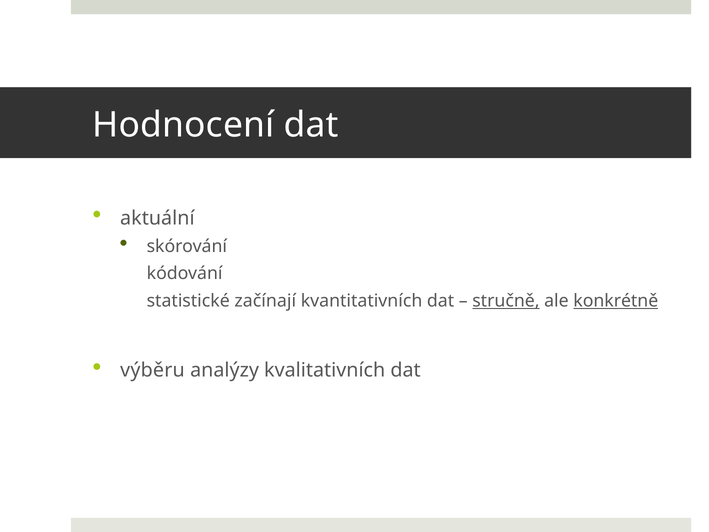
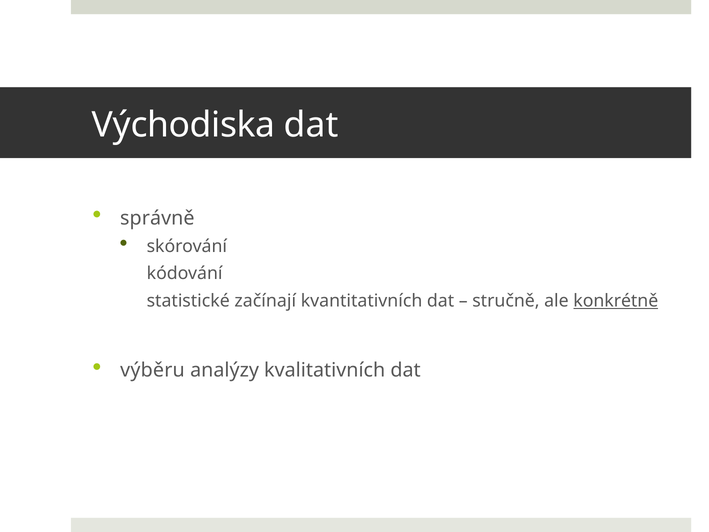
Hodnocení: Hodnocení -> Východiska (184, 125)
aktuální: aktuální -> správně (157, 218)
stručně underline: present -> none (506, 301)
